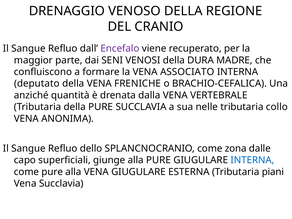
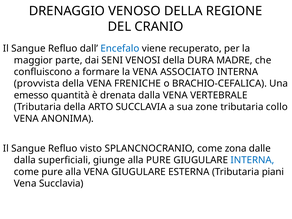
Encefalo colour: purple -> blue (120, 49)
deputato: deputato -> provvista (37, 84)
anziché: anziché -> emesso (31, 95)
della PURE: PURE -> ARTO (101, 107)
nelle: nelle -> zone (207, 107)
dello: dello -> visto (91, 148)
capo: capo -> dalla (25, 160)
